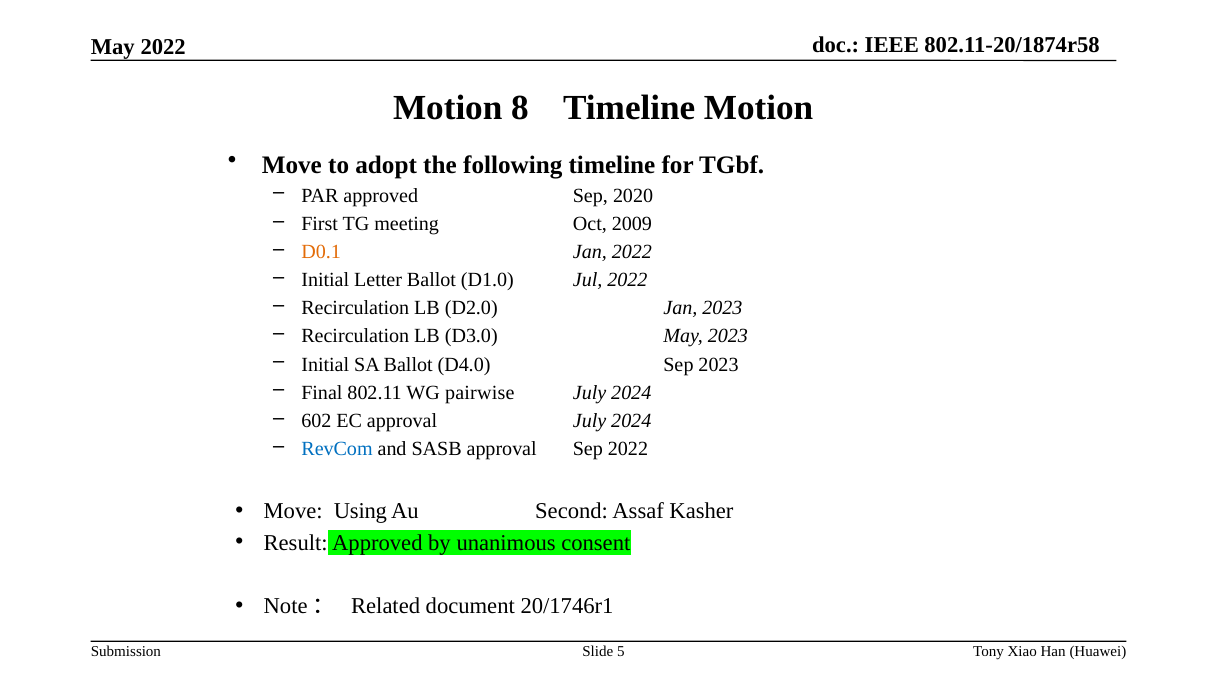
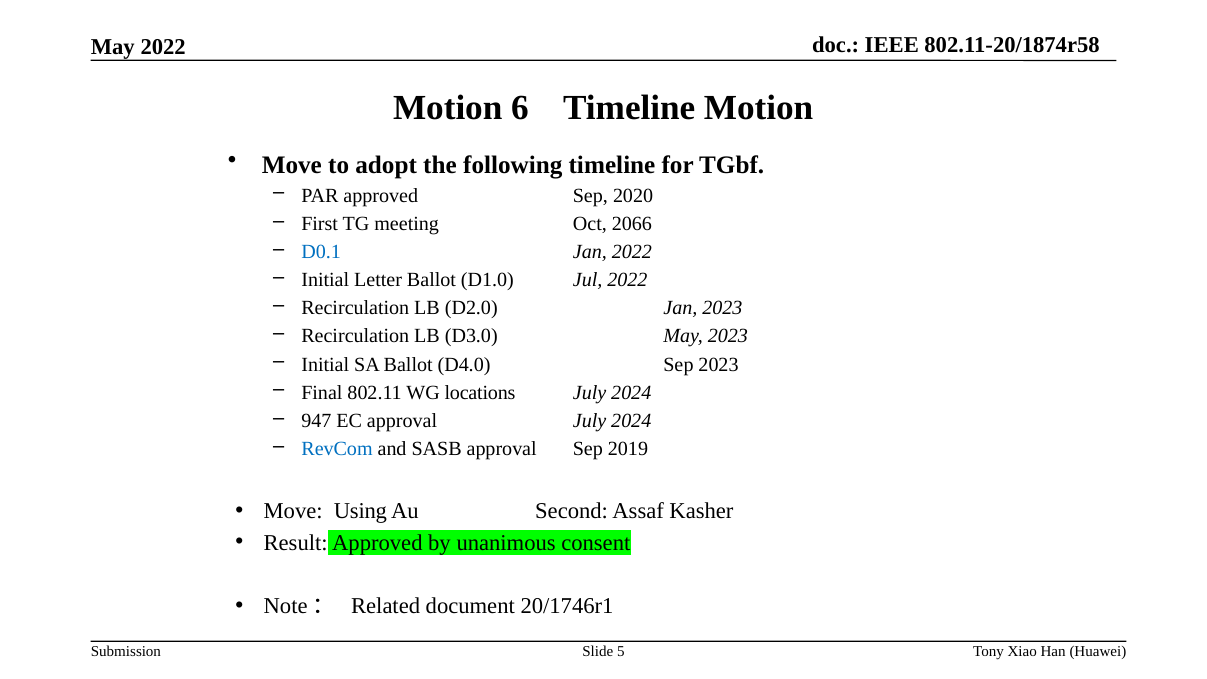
8: 8 -> 6 (520, 108)
2009: 2009 -> 2066 (632, 224)
D0.1 colour: orange -> blue (321, 252)
pairwise: pairwise -> locations (480, 393)
602: 602 -> 947 (316, 421)
Sep 2022: 2022 -> 2019 (628, 449)
